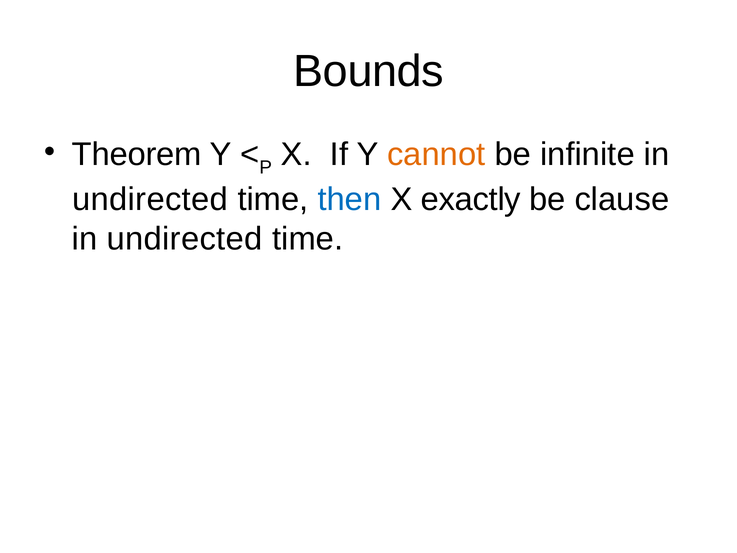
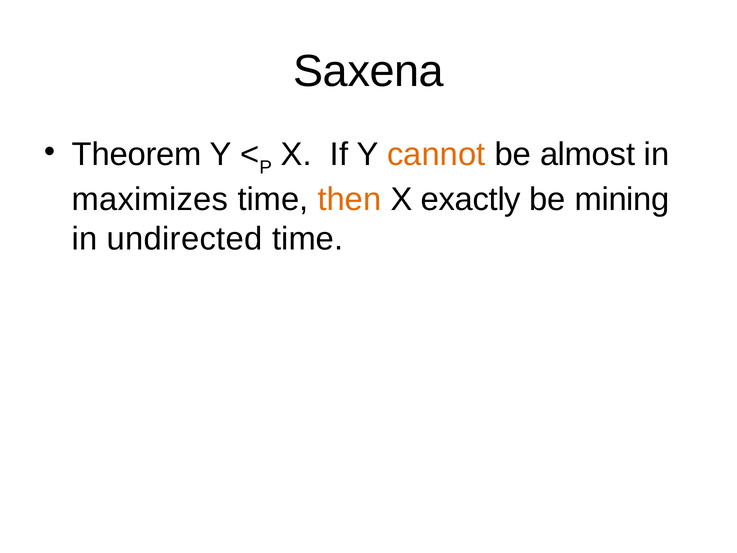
Bounds: Bounds -> Saxena (369, 71)
infinite: infinite -> almost (588, 155)
undirected: undirected -> maximizes (150, 199)
then colour: blue -> orange (350, 199)
clause: clause -> mining (622, 199)
